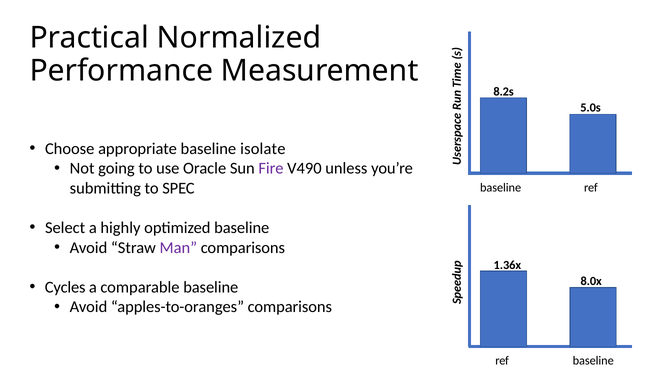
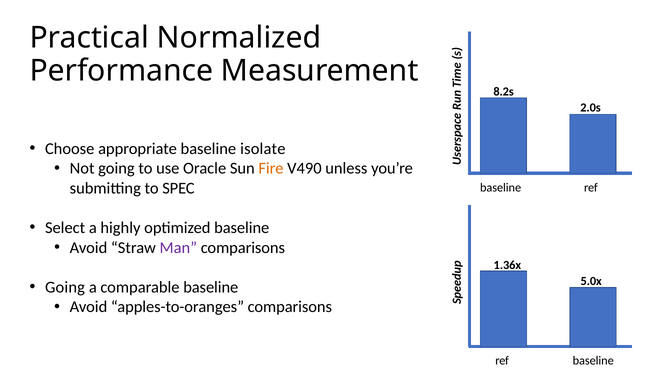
5.0s: 5.0s -> 2.0s (591, 108)
Fire colour: purple -> orange (271, 168)
8.0x: 8.0x -> 5.0x (591, 281)
Cycles: Cycles -> Going (65, 287)
